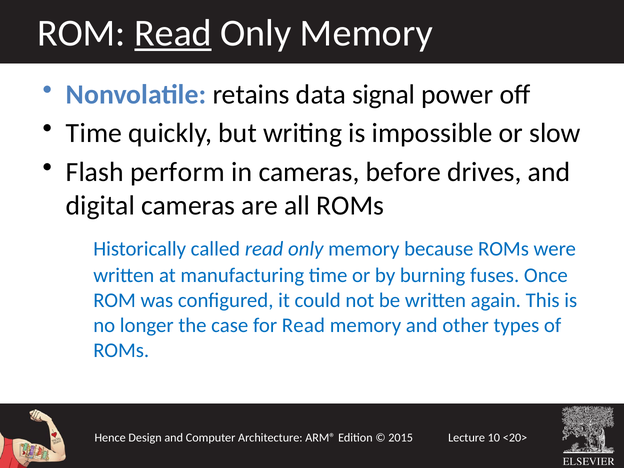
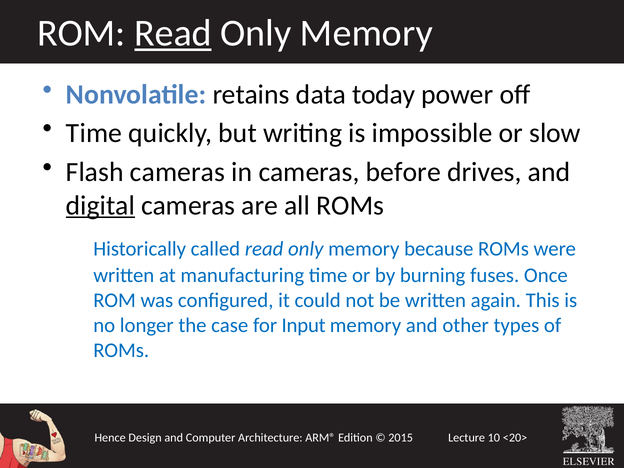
signal: signal -> today (384, 94)
Flash perform: perform -> cameras (177, 172)
digital underline: none -> present (100, 205)
for Read: Read -> Input (304, 325)
